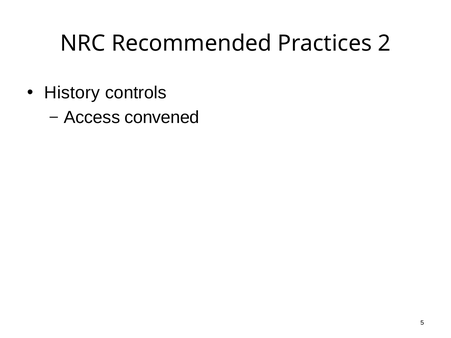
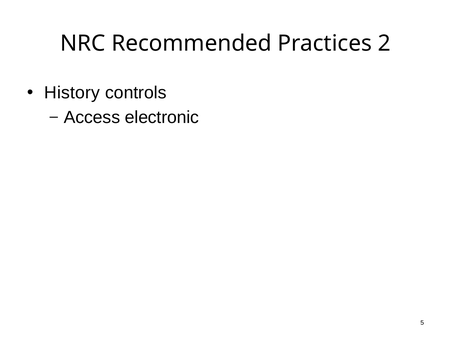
convened: convened -> electronic (162, 118)
